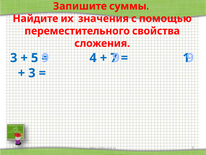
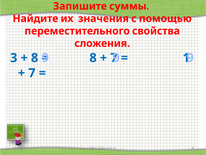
5: 5 -> 8 (35, 58)
4: 4 -> 8 (93, 58)
3: 3 -> 7 (32, 73)
